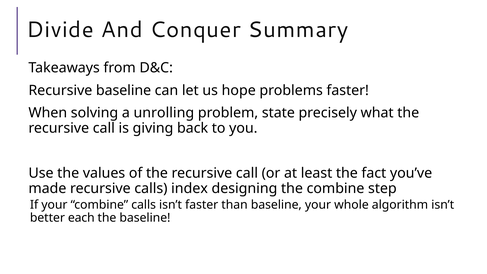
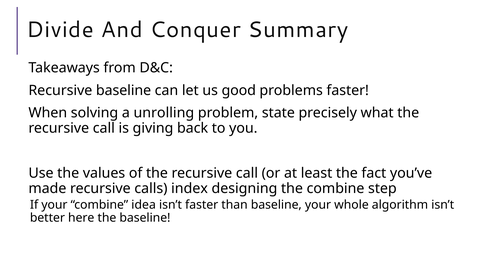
hope: hope -> good (239, 90)
combine calls: calls -> idea (144, 205)
each: each -> here (81, 218)
